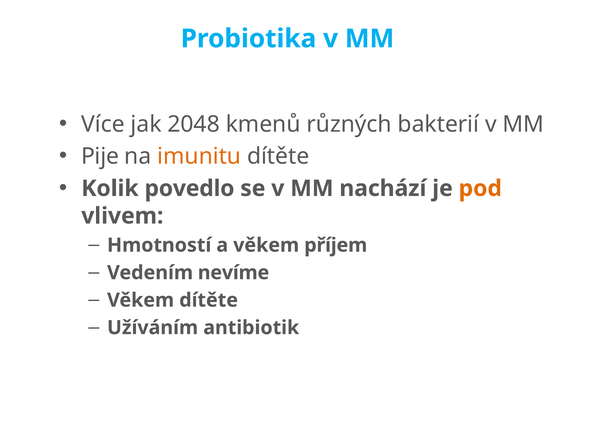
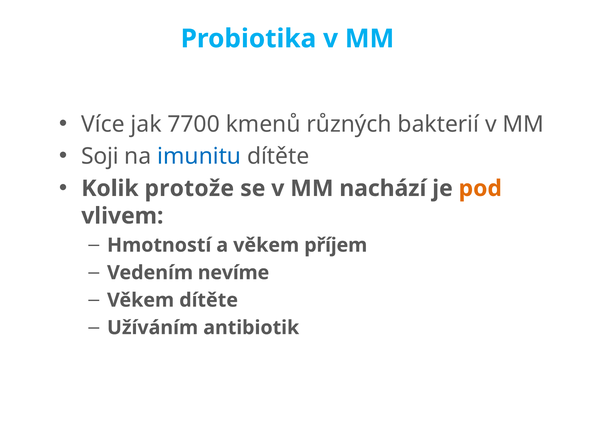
2048: 2048 -> 7700 (194, 124)
Pije: Pije -> Soji (100, 156)
imunitu colour: orange -> blue (199, 156)
povedlo: povedlo -> protože (189, 188)
